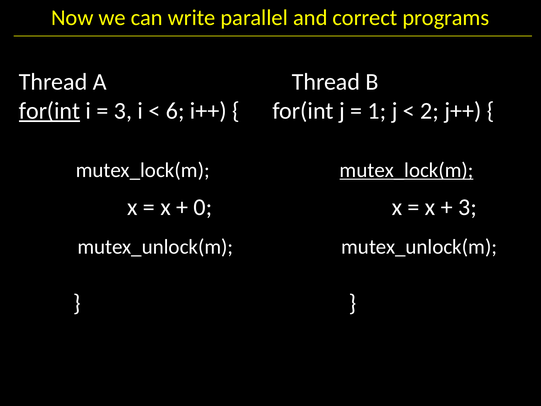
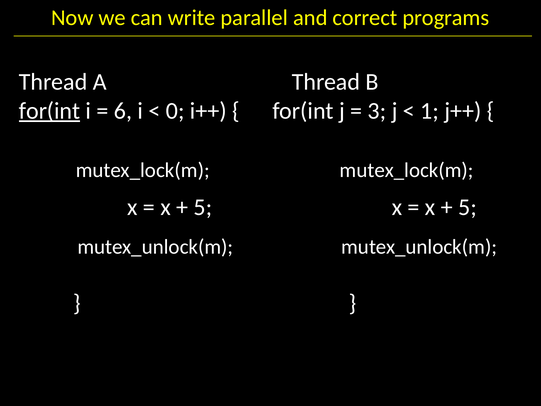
3: 3 -> 6 (123, 111)
6: 6 -> 0 (175, 111)
1: 1 -> 3 (377, 111)
2: 2 -> 1 (430, 111)
mutex_lock(m underline: present -> none (407, 170)
0: 0 -> 5 (203, 207)
3: 3 -> 5 (468, 207)
